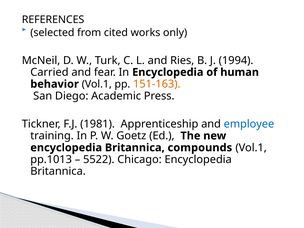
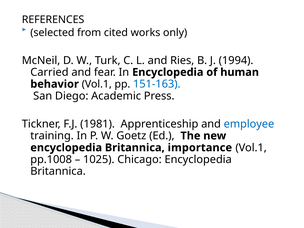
151-163 colour: orange -> blue (157, 84)
compounds: compounds -> importance (200, 148)
pp.1013: pp.1013 -> pp.1008 (51, 160)
5522: 5522 -> 1025 (99, 160)
